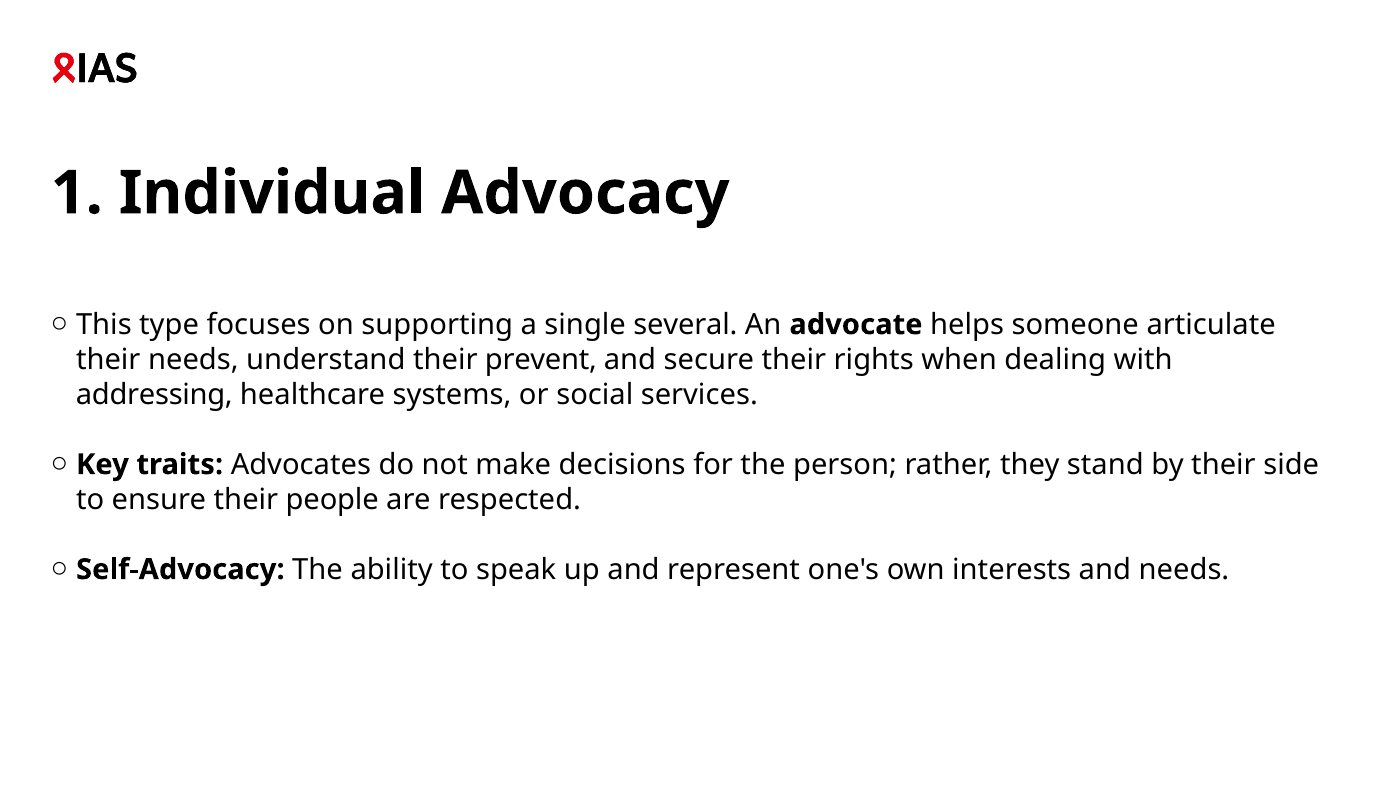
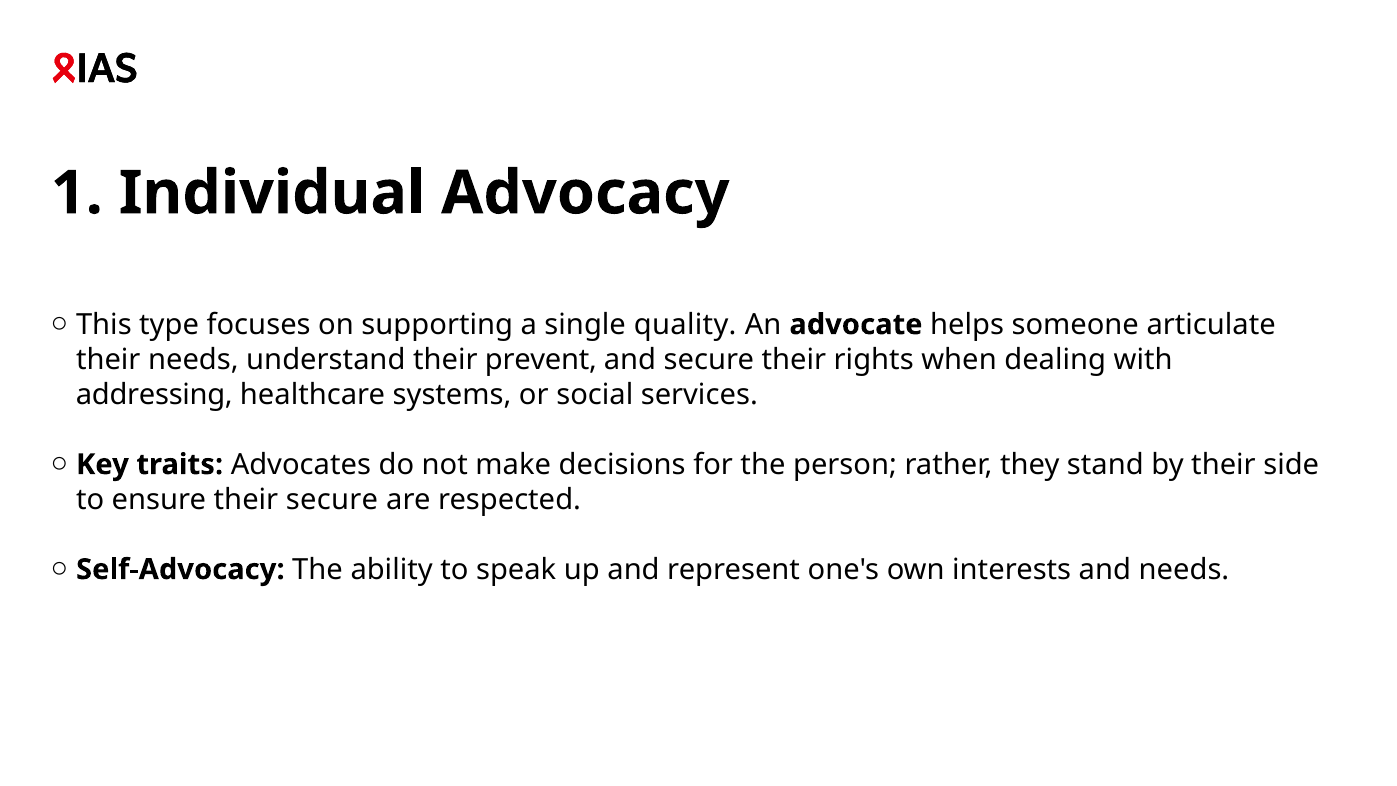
several: several -> quality (685, 325)
their people: people -> secure (332, 499)
